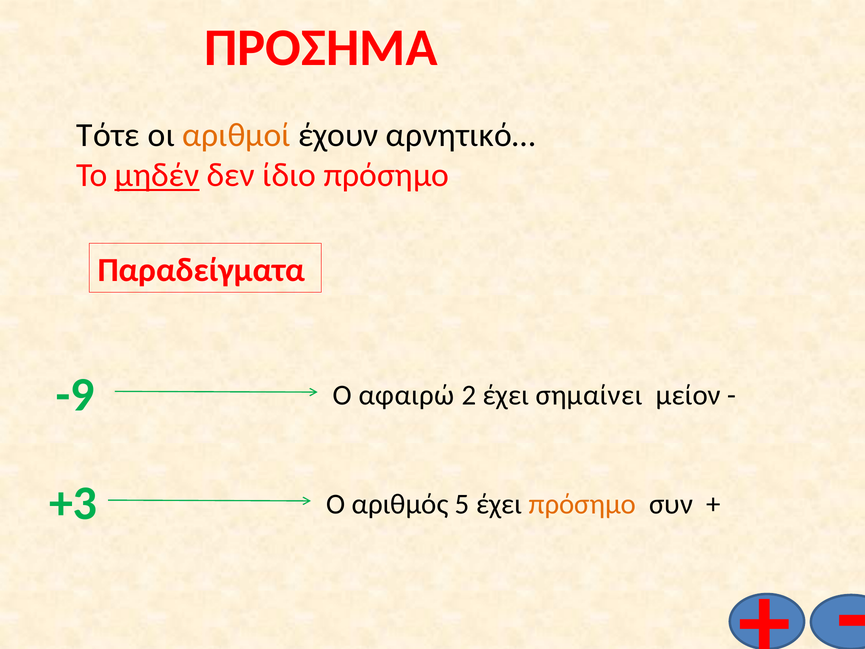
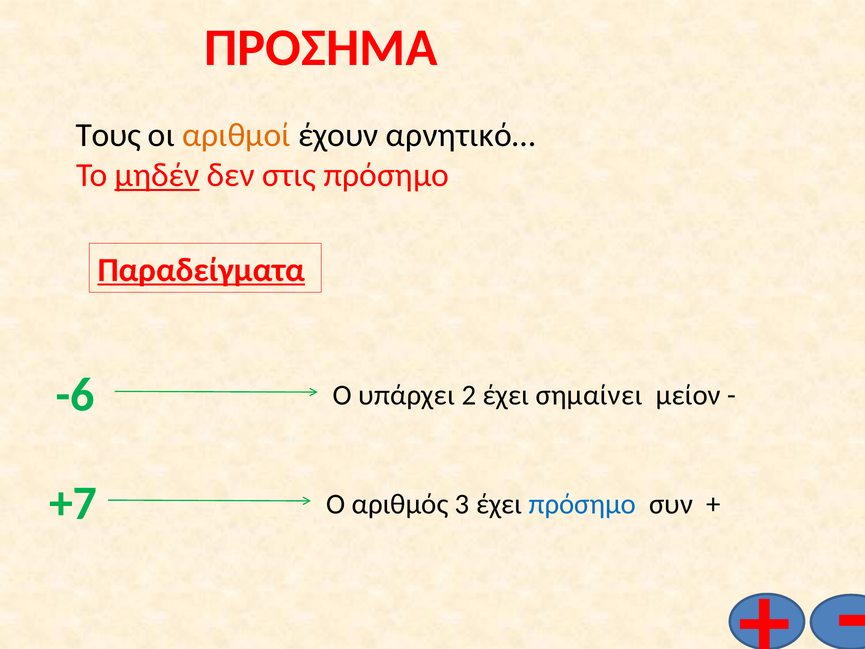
Τότε: Τότε -> Τους (108, 135)
ίδιο: ίδιο -> στις (289, 175)
Παραδείγματα underline: none -> present (201, 270)
-9: -9 -> -6 (75, 395)
αφαιρώ: αφαιρώ -> υπάρχει (407, 395)
+3: +3 -> +7 (73, 503)
5: 5 -> 3 (462, 504)
πρόσημο colour: orange -> blue (582, 504)
